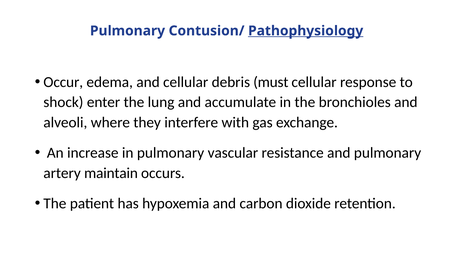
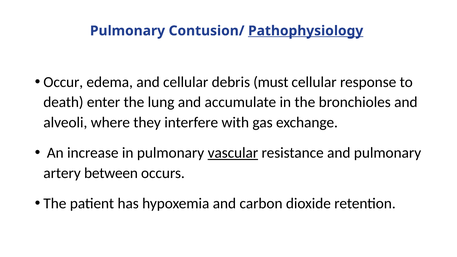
shock: shock -> death (63, 102)
vascular underline: none -> present (233, 153)
maintain: maintain -> between (111, 173)
